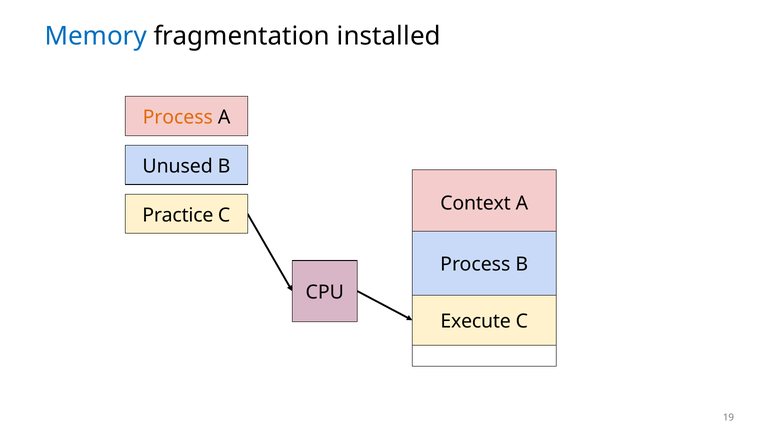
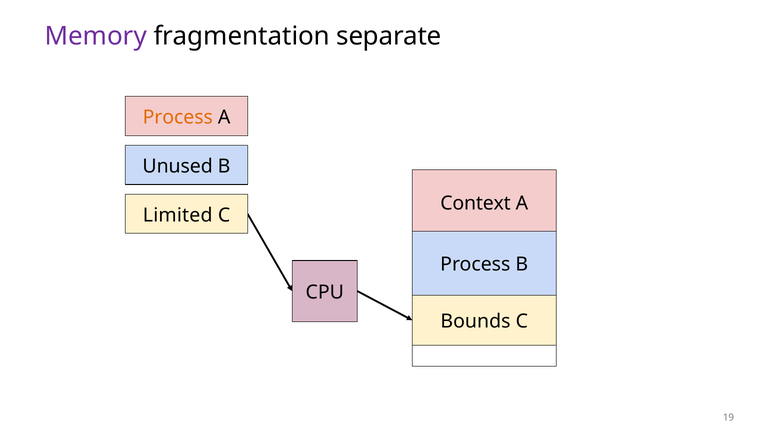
Memory colour: blue -> purple (96, 36)
installed: installed -> separate (389, 36)
Practice: Practice -> Limited (178, 215)
Execute: Execute -> Bounds (475, 322)
